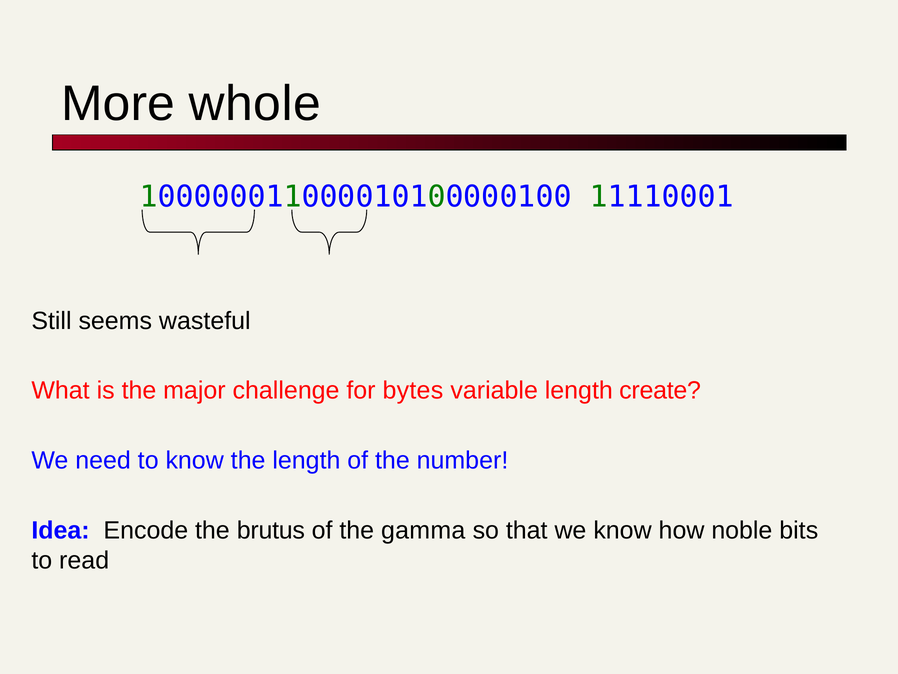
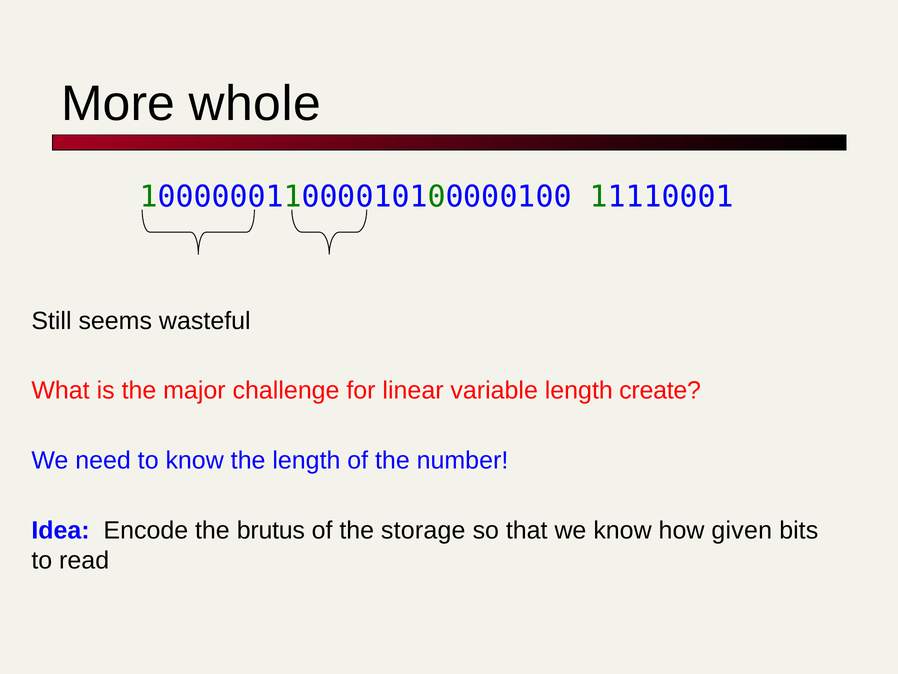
bytes: bytes -> linear (413, 390)
gamma: gamma -> storage (423, 530)
noble: noble -> given (742, 530)
